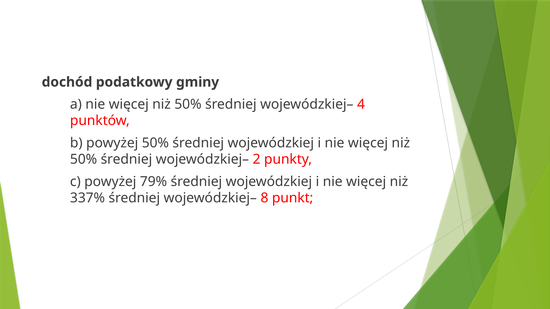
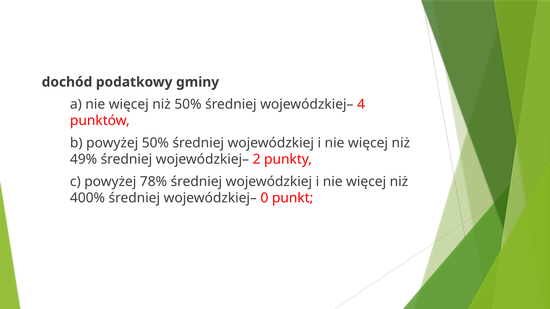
50%: 50% -> 49% (84, 160)
79%: 79% -> 78% (153, 182)
337%: 337% -> 400% (87, 198)
8: 8 -> 0 (264, 198)
